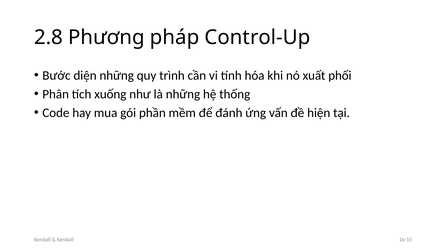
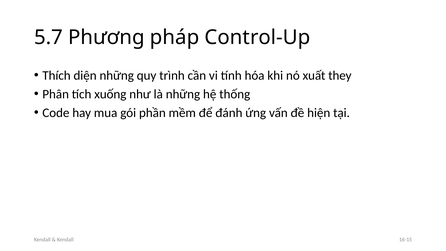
2.8: 2.8 -> 5.7 (48, 37)
Bước: Bước -> Thích (57, 75)
phối: phối -> they (340, 75)
